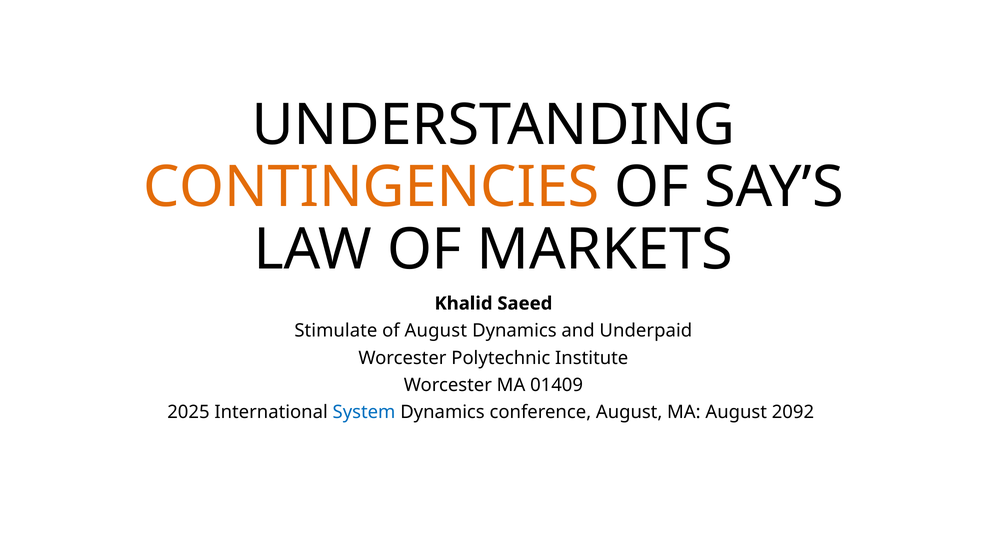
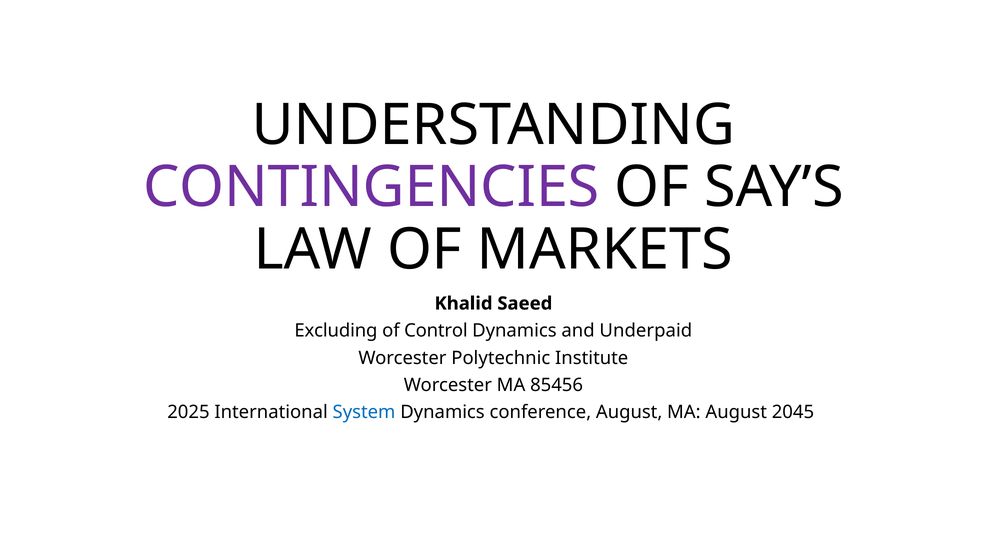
CONTINGENCIES colour: orange -> purple (371, 187)
Stimulate: Stimulate -> Excluding (336, 331)
of August: August -> Control (436, 331)
01409: 01409 -> 85456 (557, 385)
2092: 2092 -> 2045 (793, 412)
